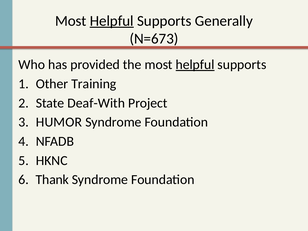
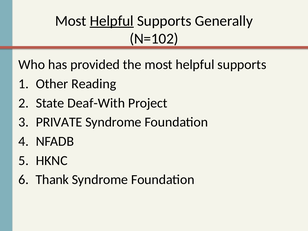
N=673: N=673 -> N=102 (154, 39)
helpful underline: present -> none (195, 65)
Training: Training -> Reading (94, 84)
HUMOR: HUMOR -> PRIVATE (59, 122)
